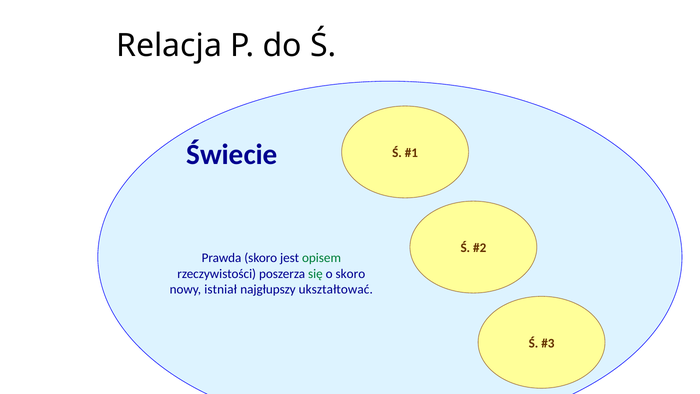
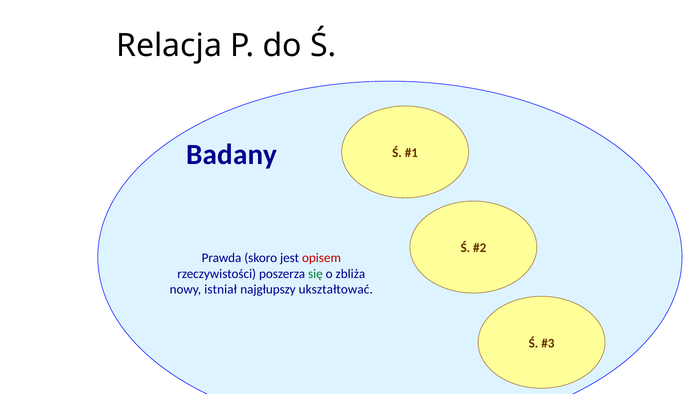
Świecie: Świecie -> Badany (232, 155)
opisem colour: green -> red (322, 258)
o skoro: skoro -> zbliża (350, 274)
